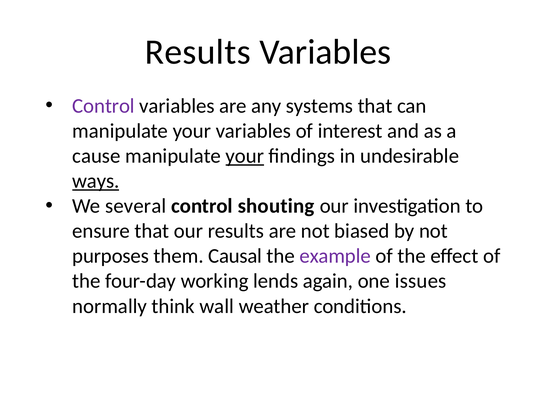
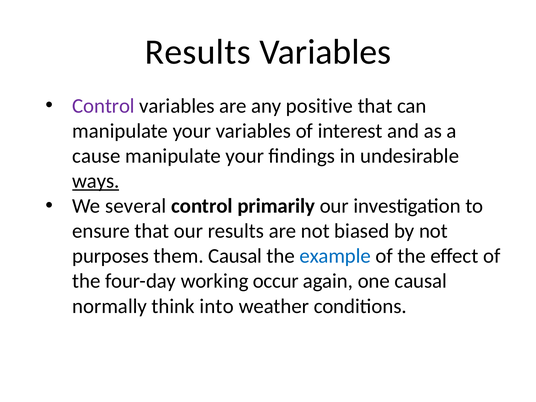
systems: systems -> positive (319, 106)
your underline: present -> none (245, 156)
shouting: shouting -> primarily (276, 206)
example colour: purple -> blue (335, 256)
lends: lends -> occur (276, 281)
one issues: issues -> causal (421, 281)
wall: wall -> into (217, 306)
